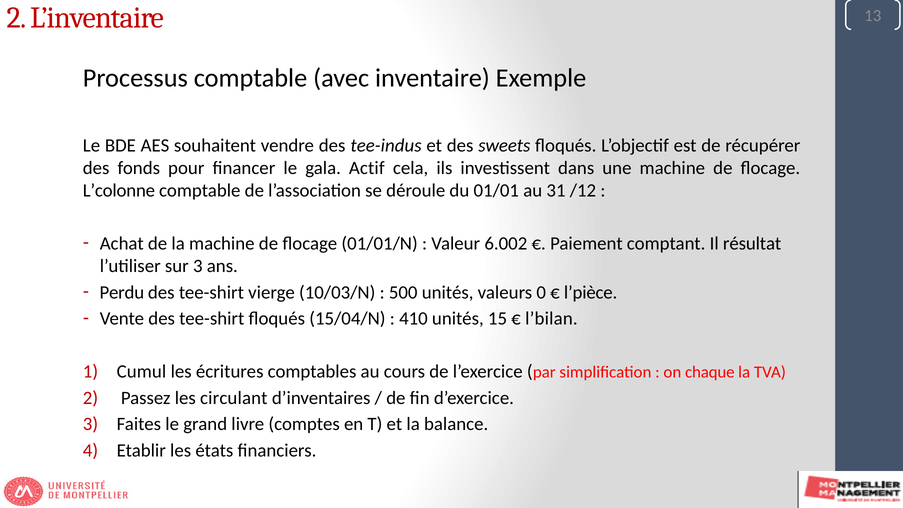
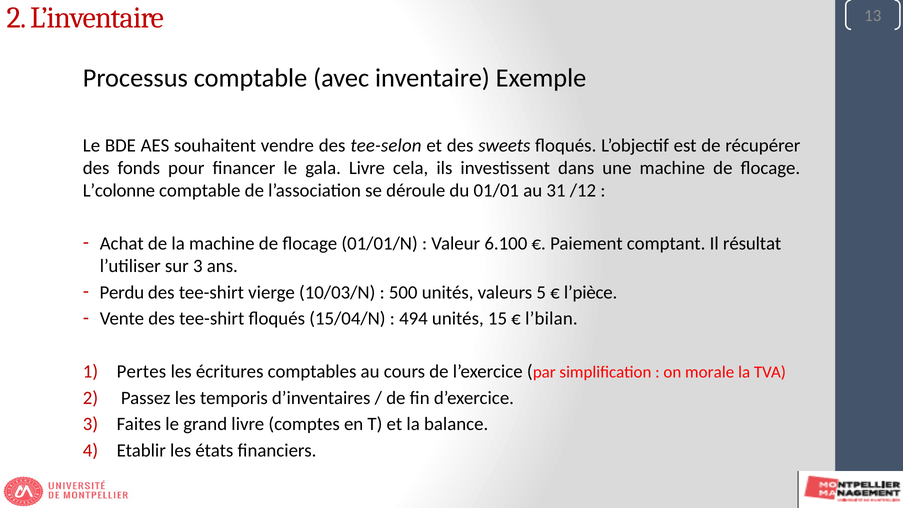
tee-indus: tee-indus -> tee-selon (386, 145)
gala Actif: Actif -> Livre (367, 168)
6.002: 6.002 -> 6.100 (506, 243)
0: 0 -> 5 (541, 292)
410: 410 -> 494 (413, 319)
Cumul: Cumul -> Pertes (141, 371)
chaque: chaque -> morale (710, 372)
circulant: circulant -> temporis (234, 398)
